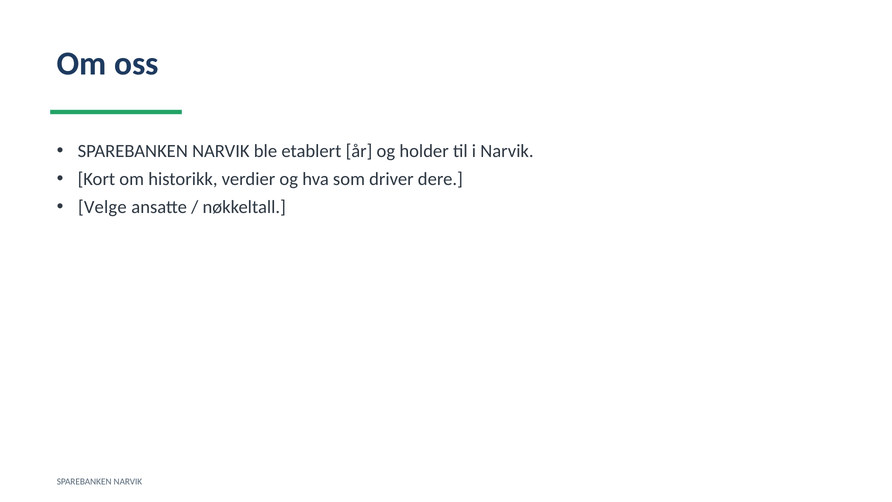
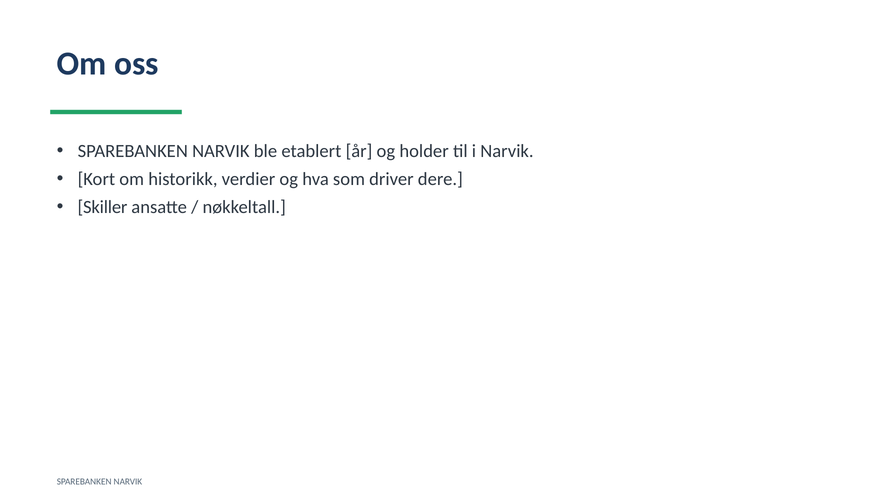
Velge: Velge -> Skiller (103, 207)
